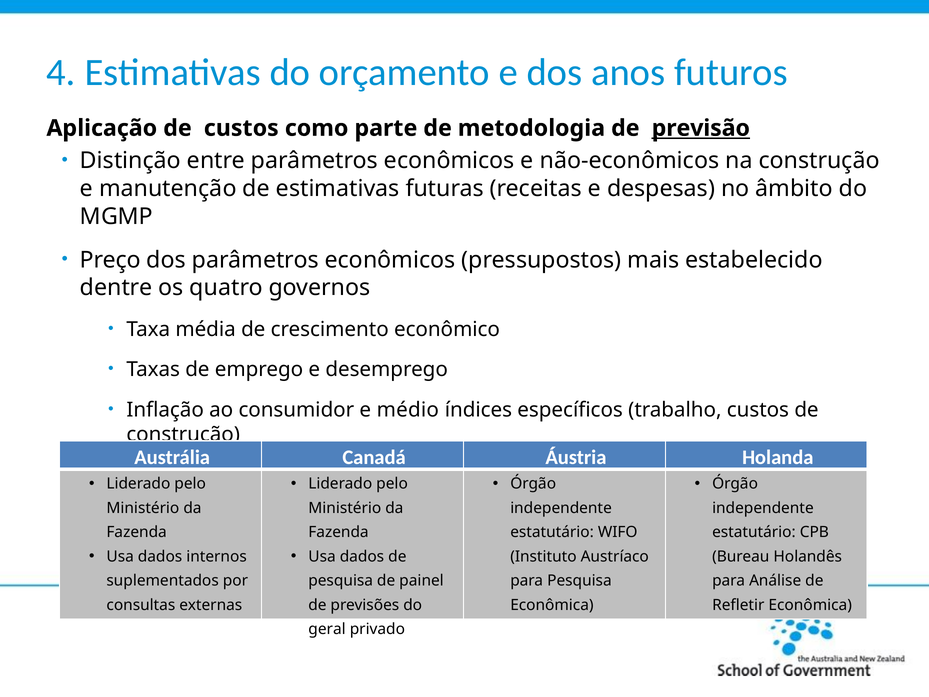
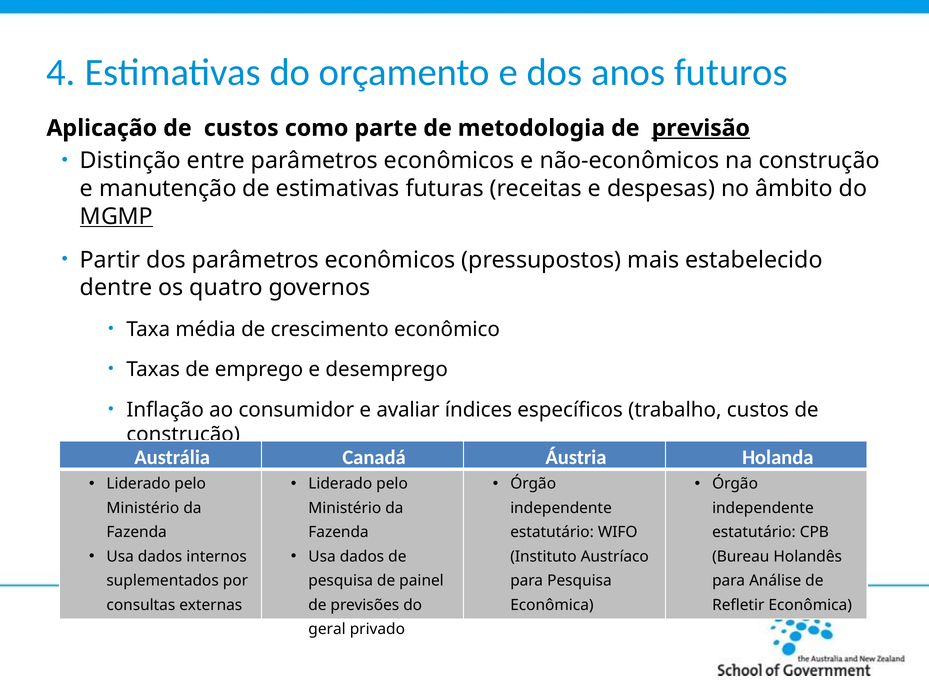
MGMP underline: none -> present (117, 216)
Preço: Preço -> Partir (110, 260)
médio: médio -> avaliar (408, 410)
